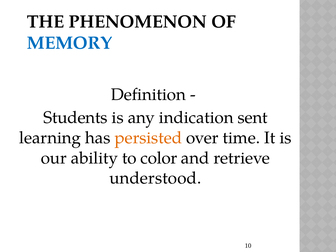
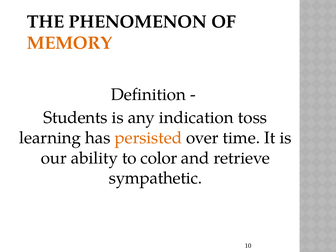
MEMORY colour: blue -> orange (70, 43)
sent: sent -> toss (252, 118)
understood: understood -> sympathetic (155, 178)
